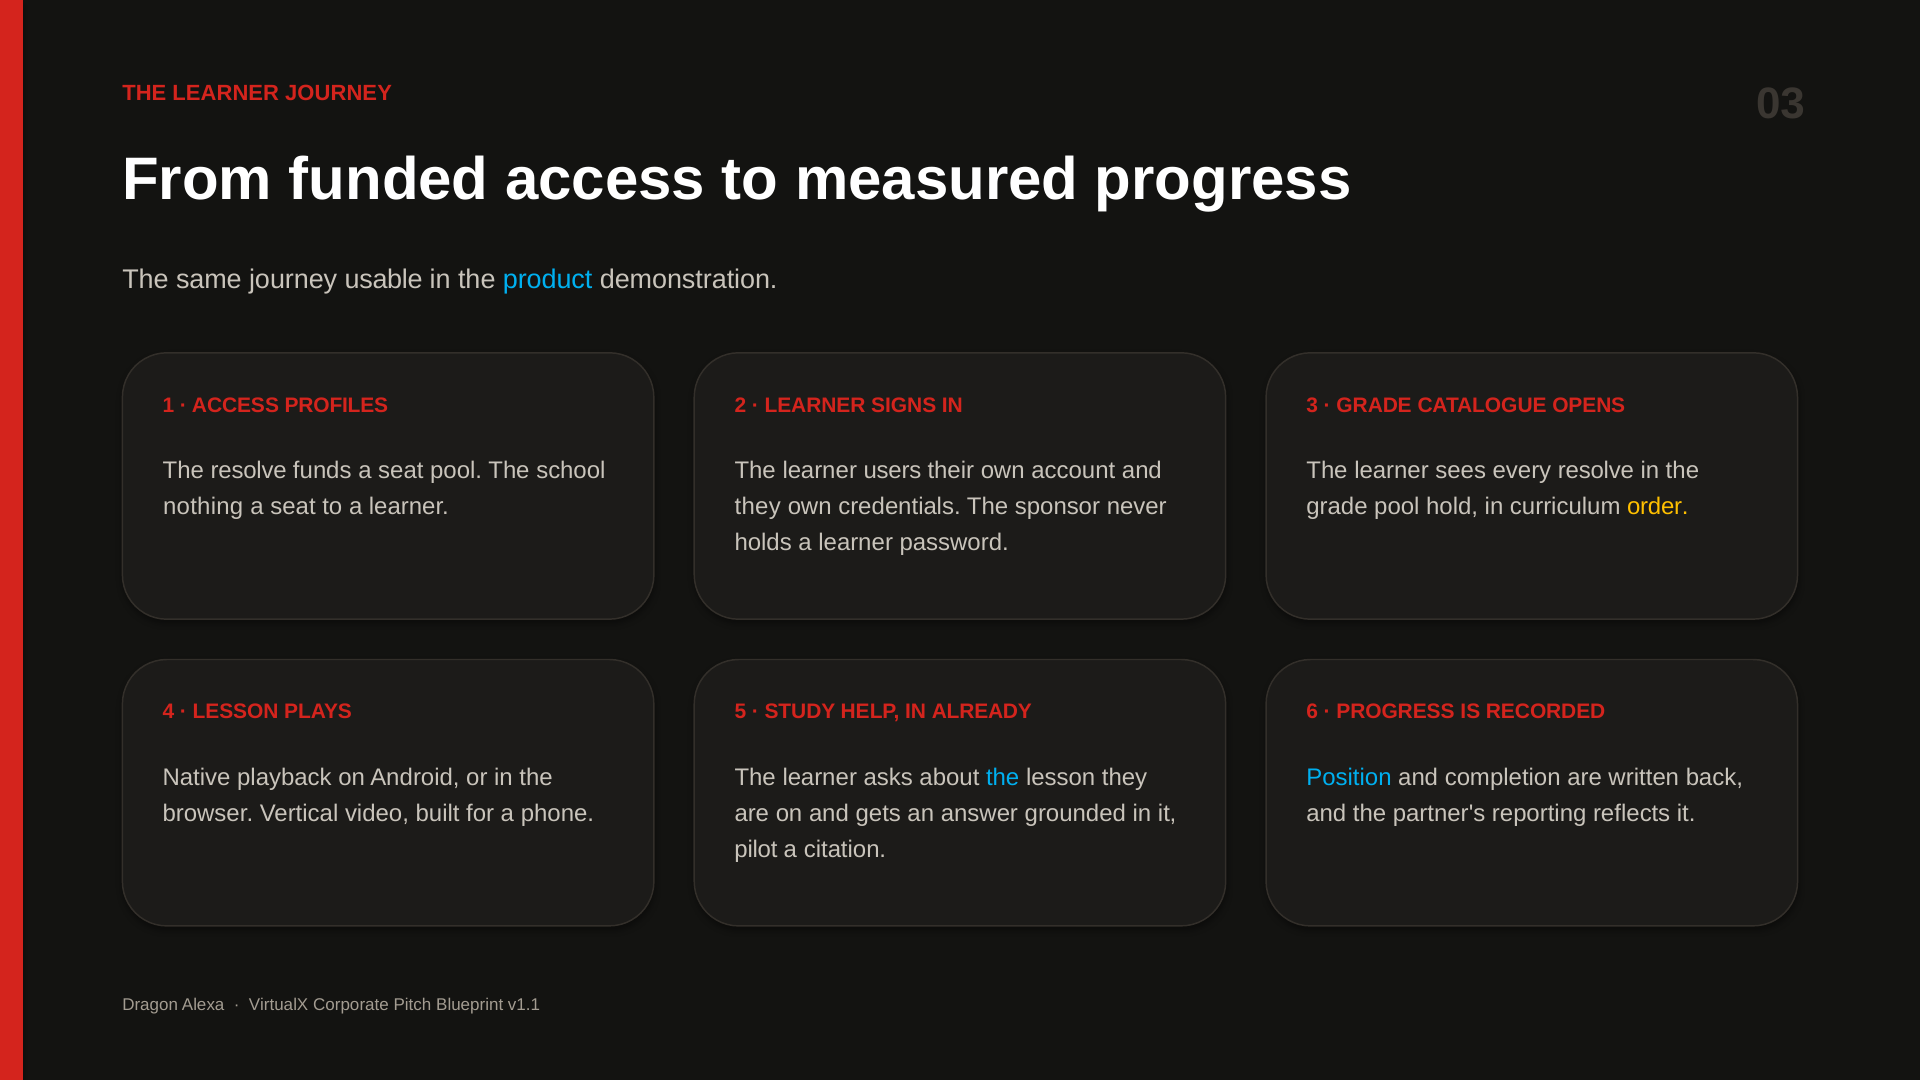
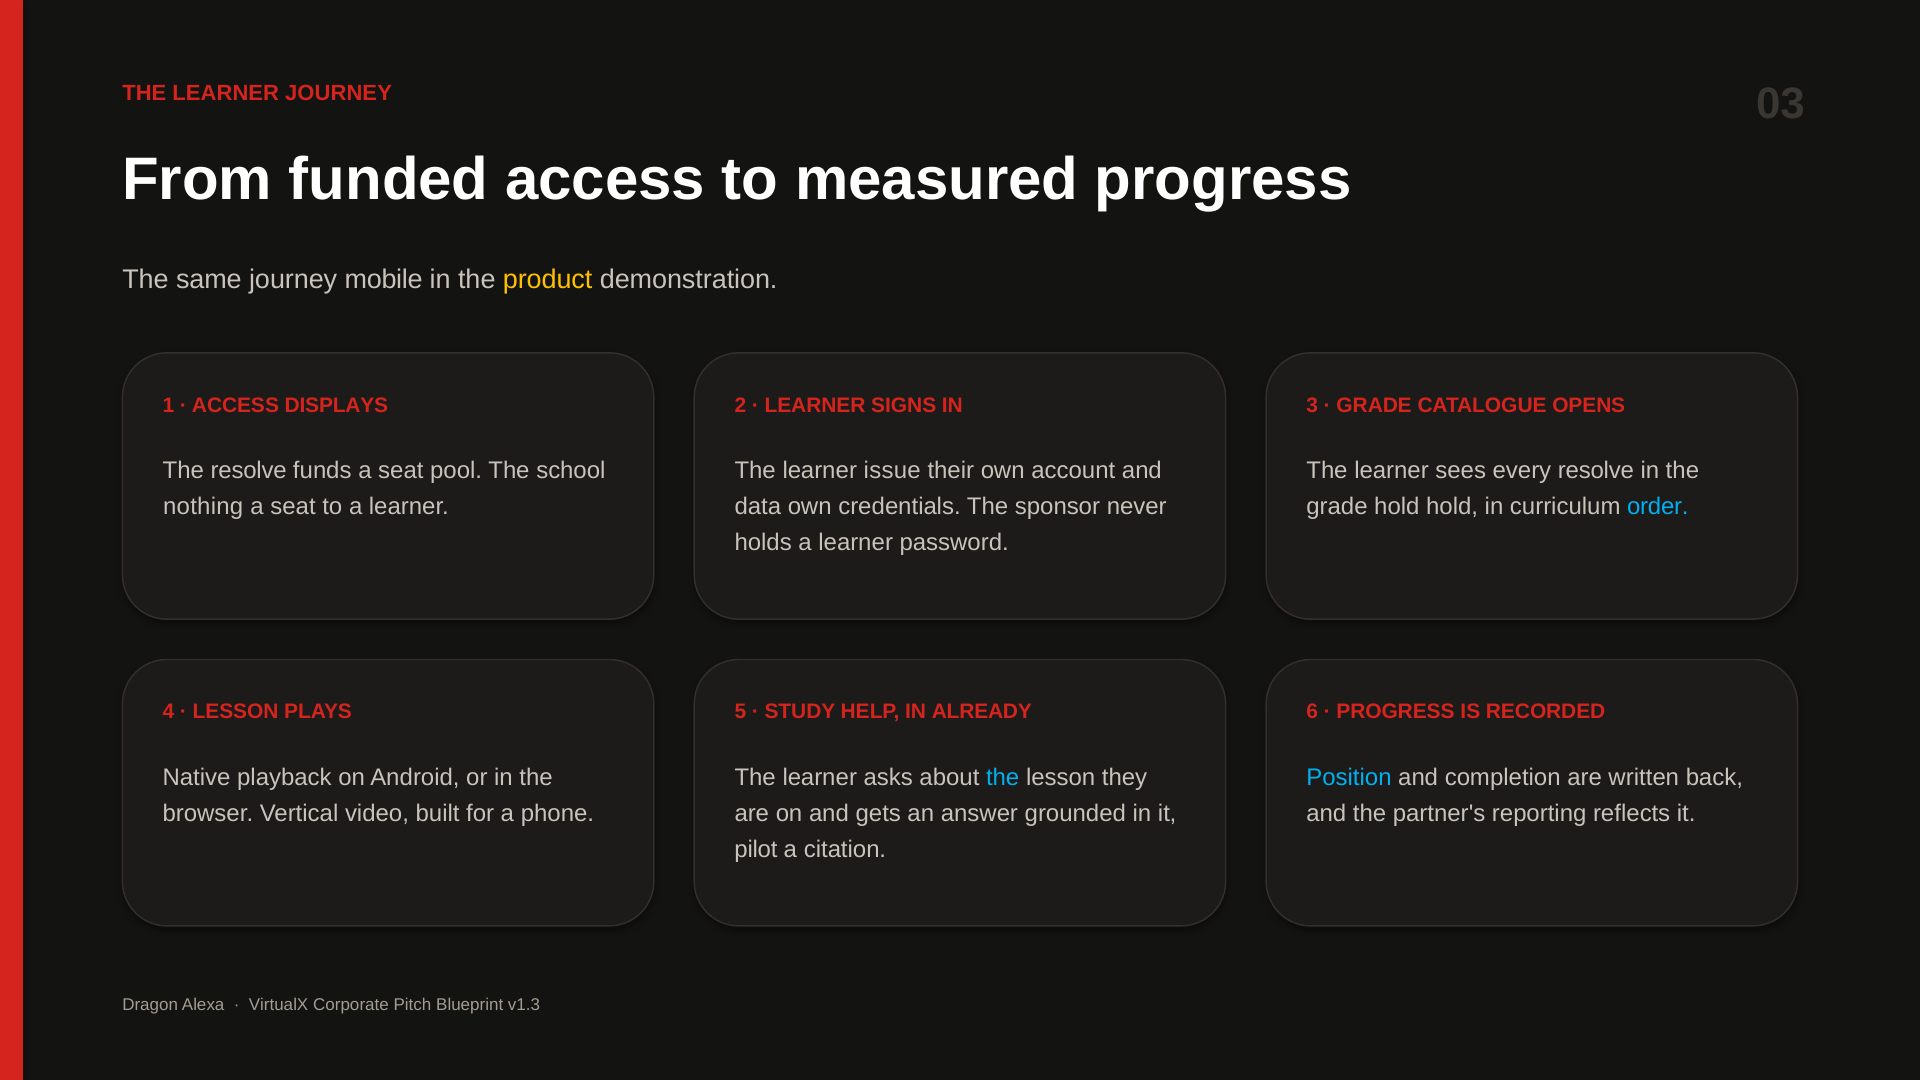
usable: usable -> mobile (384, 279)
product colour: light blue -> yellow (548, 279)
PROFILES: PROFILES -> DISPLAYS (336, 405)
users: users -> issue (892, 471)
they: they -> data (758, 507)
grade pool: pool -> hold (1397, 507)
order colour: yellow -> light blue (1658, 507)
v1.1: v1.1 -> v1.3 (524, 1005)
